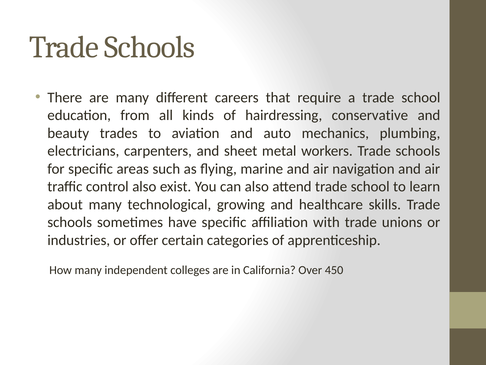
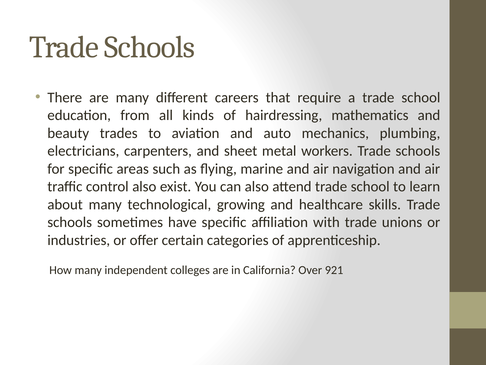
conservative: conservative -> mathematics (370, 115)
450: 450 -> 921 (334, 270)
